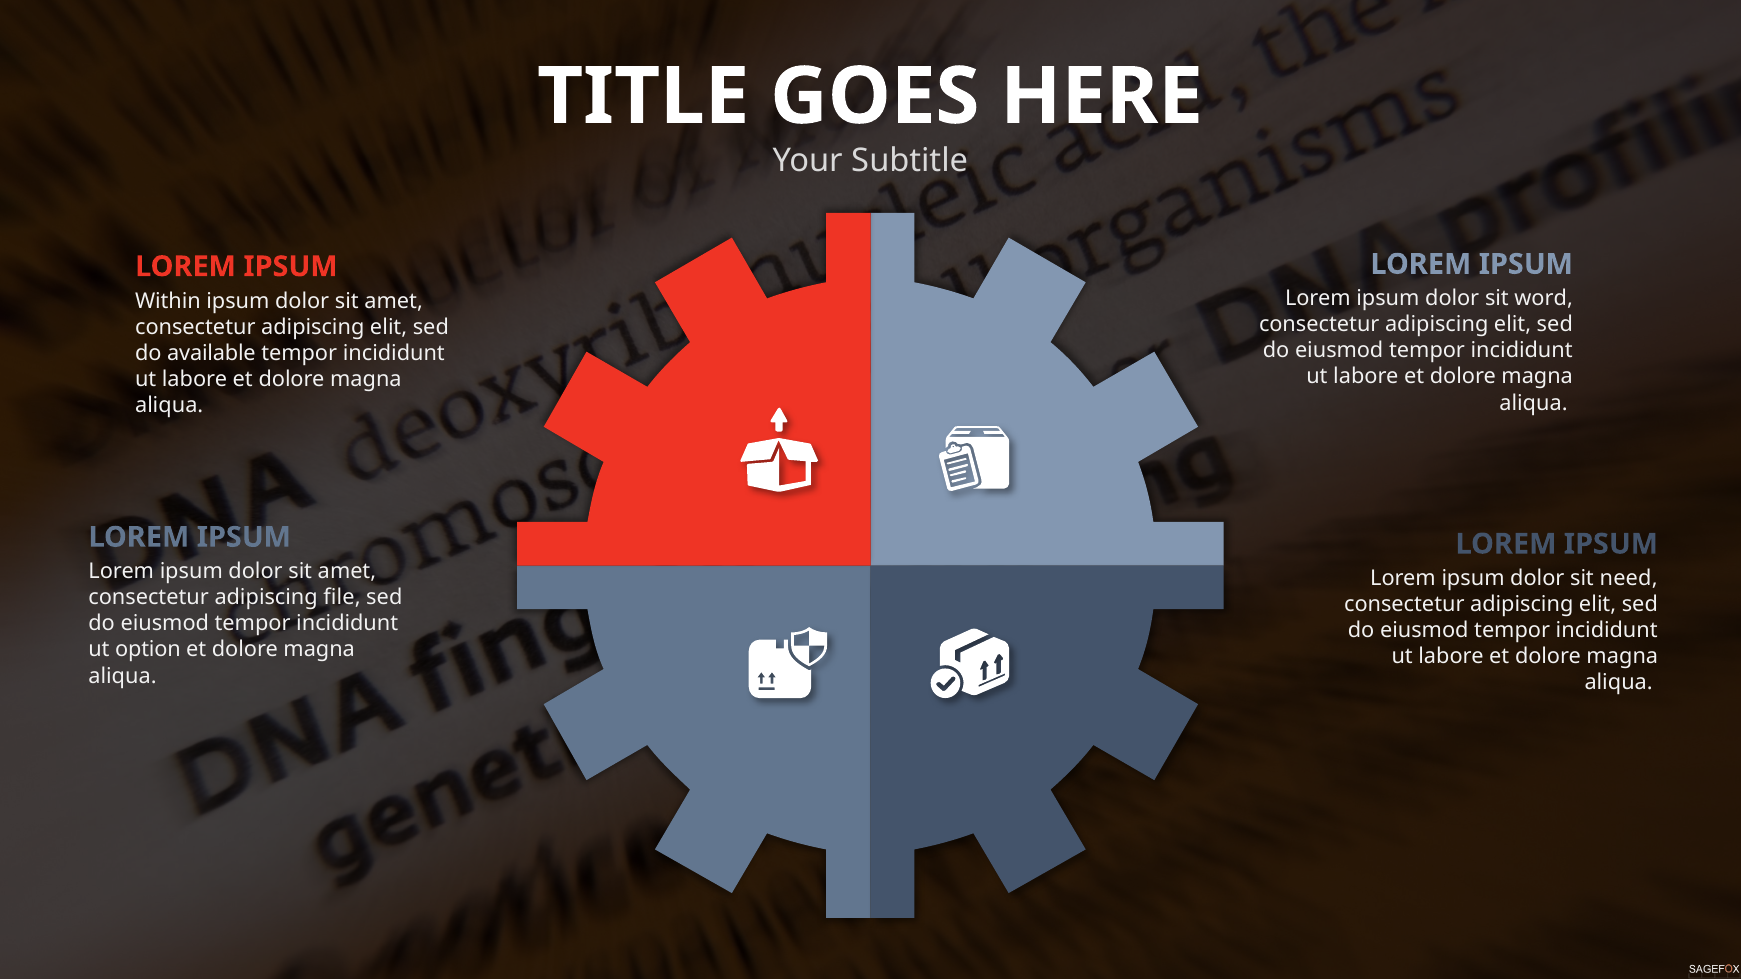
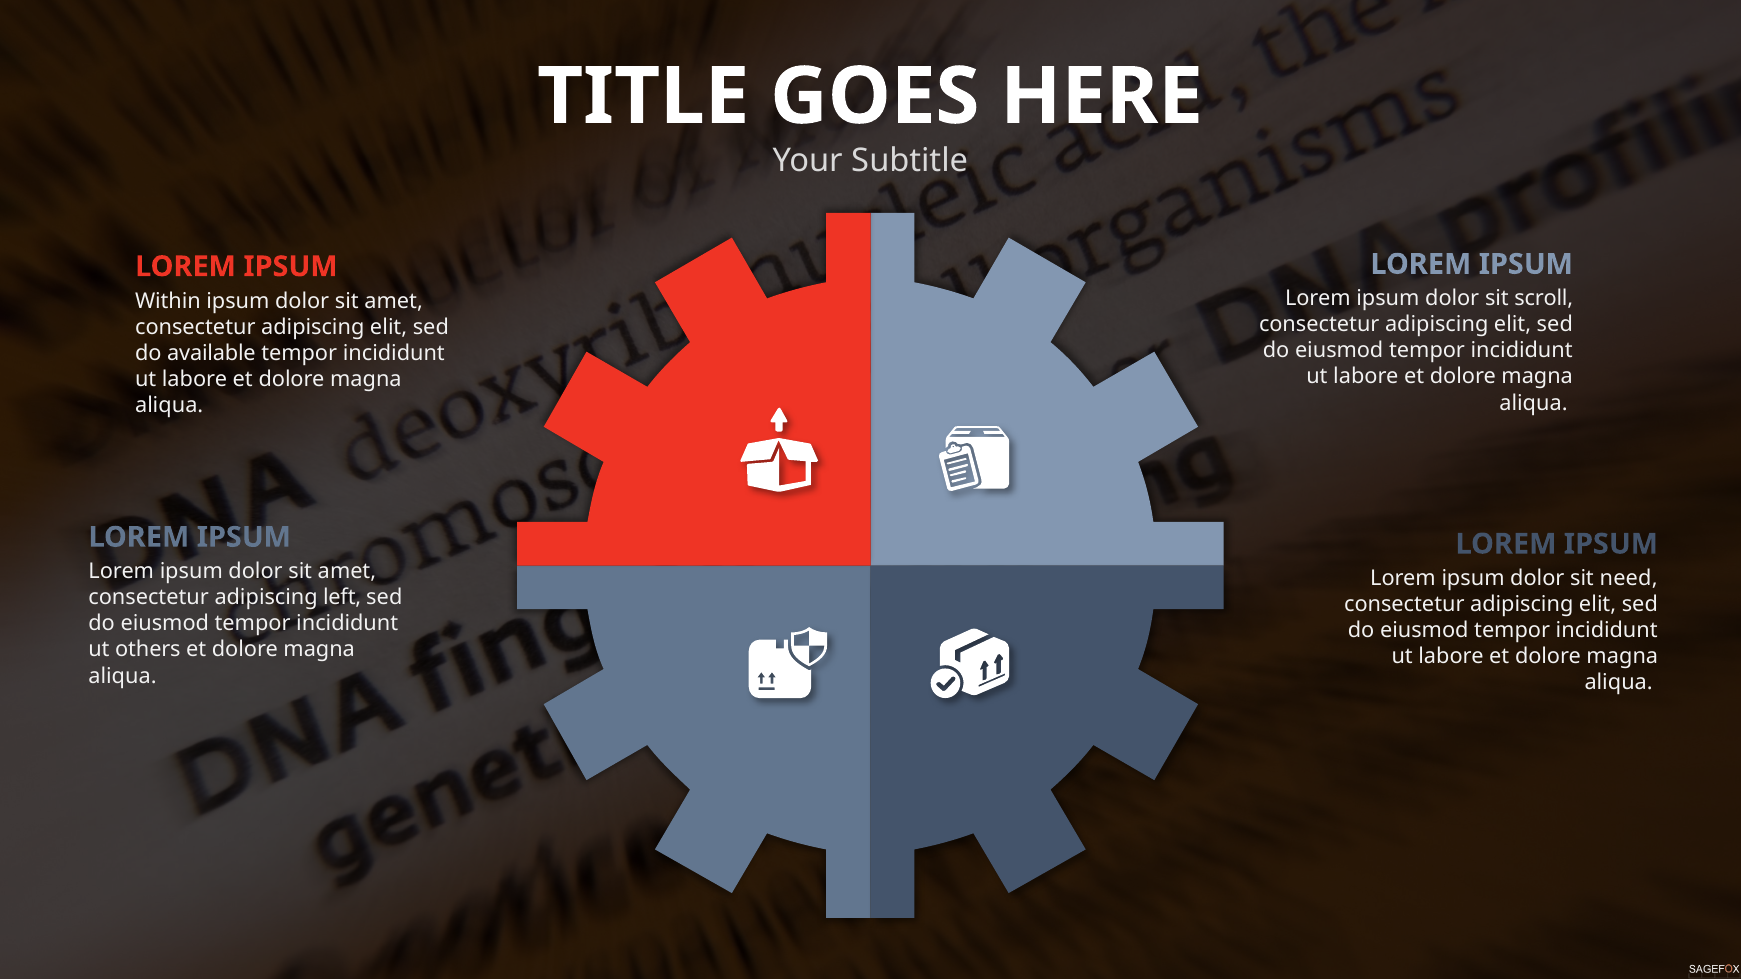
word: word -> scroll (1544, 299)
file: file -> left (342, 598)
option: option -> others (148, 650)
